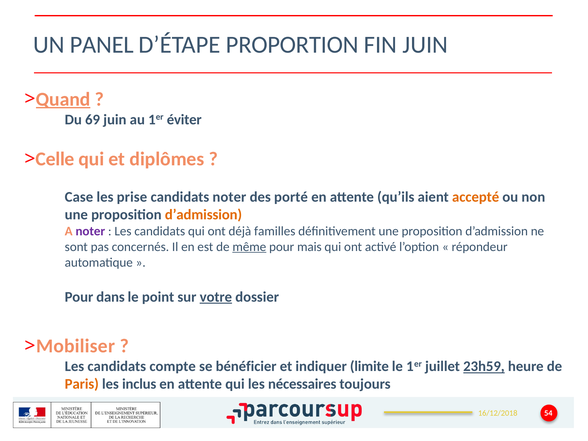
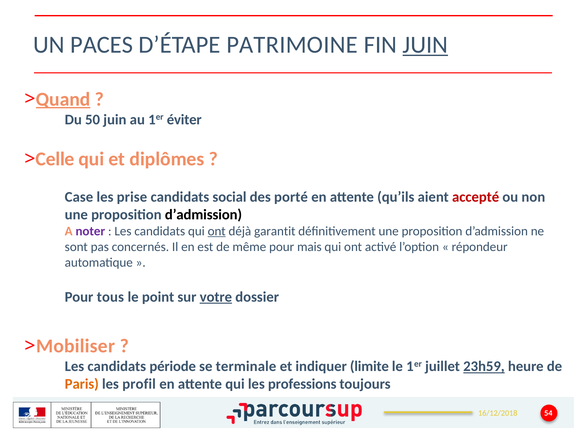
PANEL: PANEL -> PACES (102, 45)
PROPORTION: PROPORTION -> PATRIMOINE (292, 45)
JUIN underline: none -> present (425, 45)
69: 69 -> 50 (93, 119)
candidats noter: noter -> social (229, 197)
accepté colour: orange -> red (476, 197)
d’admission colour: orange -> black (203, 215)
ont underline: none -> present (217, 231)
familles: familles -> garantit (275, 231)
même underline: present -> none (249, 247)
dans: dans -> tous (110, 297)
compte: compte -> période (173, 366)
bénéficier: bénéficier -> terminale (246, 366)
inclus: inclus -> profil (139, 384)
nécessaires: nécessaires -> professions (302, 384)
